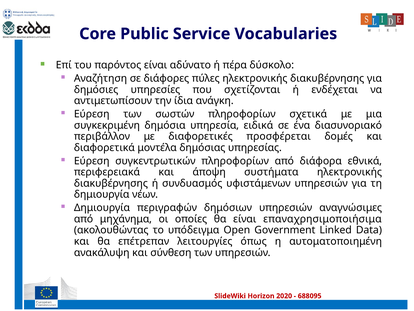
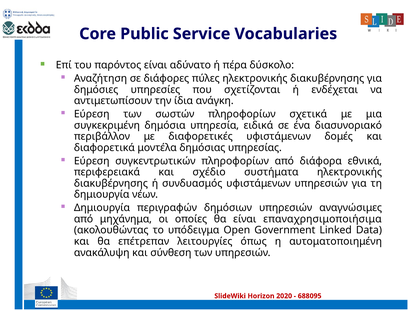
διαφορετικές προσφέρεται: προσφέρεται -> υφιστάμενων (279, 136)
άποψη: άποψη -> σχέδιο (209, 172)
